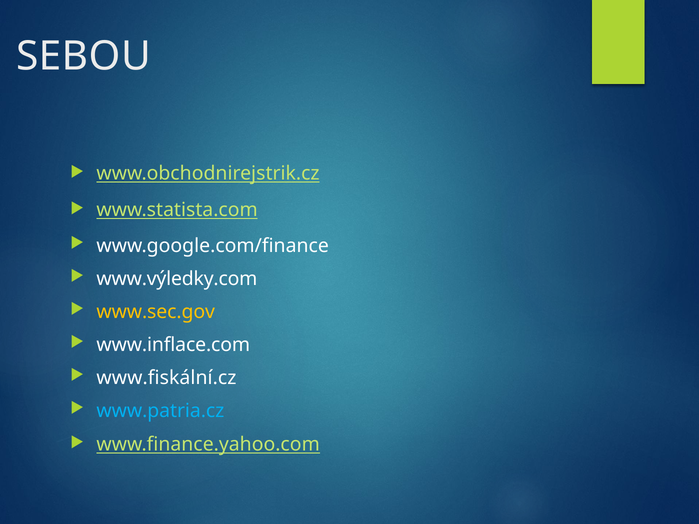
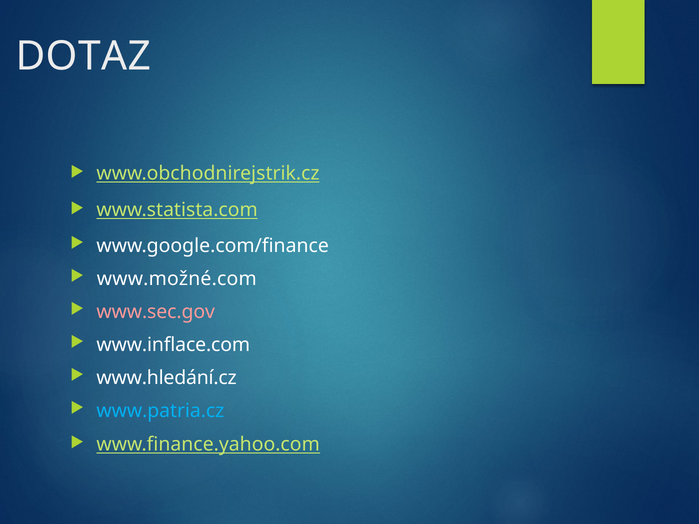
SEBOU: SEBOU -> DOTAZ (83, 56)
www.výledky.com: www.výledky.com -> www.možné.com (177, 279)
www.sec.gov colour: yellow -> pink (156, 312)
www.fiskální.cz: www.fiskální.cz -> www.hledání.cz (167, 378)
